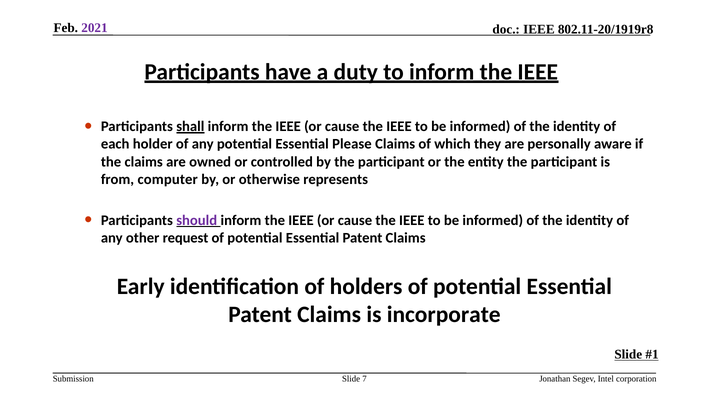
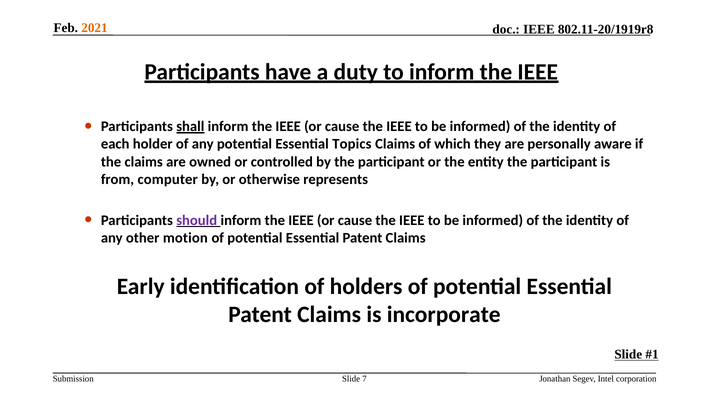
2021 colour: purple -> orange (94, 28)
Please: Please -> Topics (352, 144)
request: request -> motion (185, 238)
